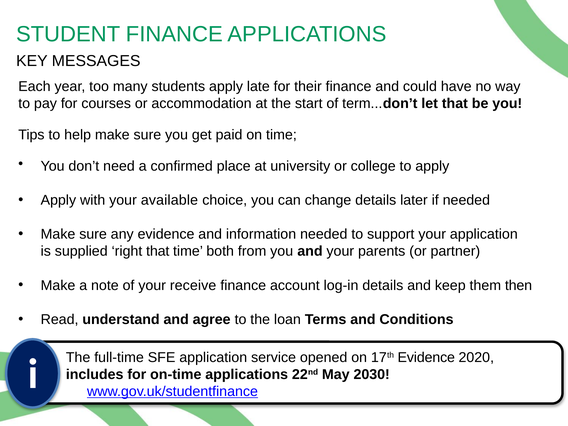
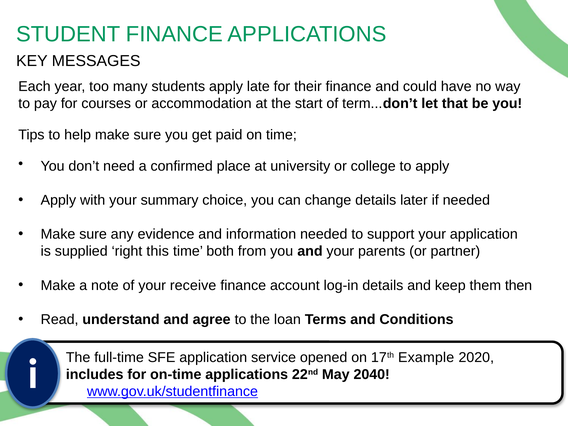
available: available -> summary (170, 200)
right that: that -> this (158, 251)
17th Evidence: Evidence -> Example (426, 357)
2030: 2030 -> 2040 (372, 374)
